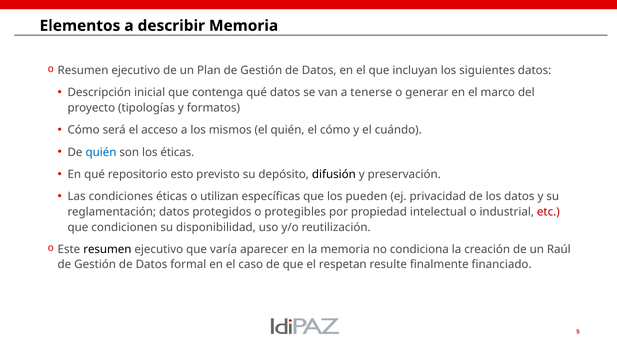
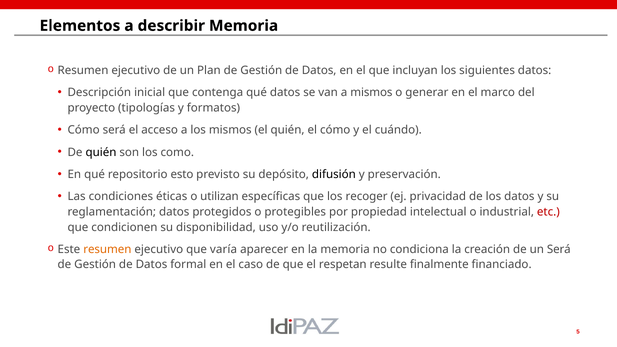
a tenerse: tenerse -> mismos (371, 93)
quién colour: blue -> black (101, 152)
los éticas: éticas -> como (177, 152)
pueden: pueden -> recoger (367, 197)
resumen colour: black -> orange (107, 249)
un Raúl: Raúl -> Será (559, 249)
